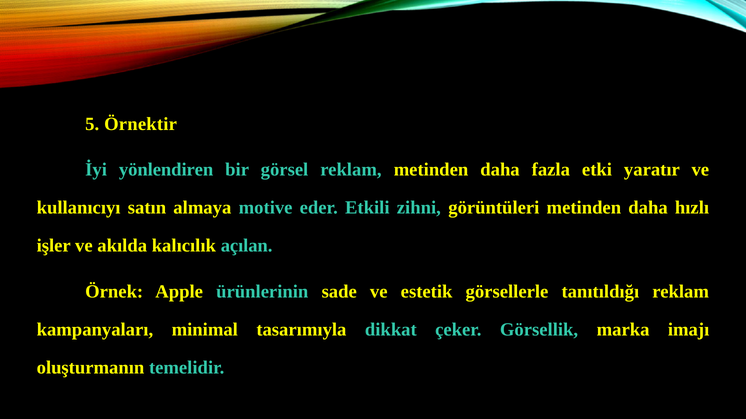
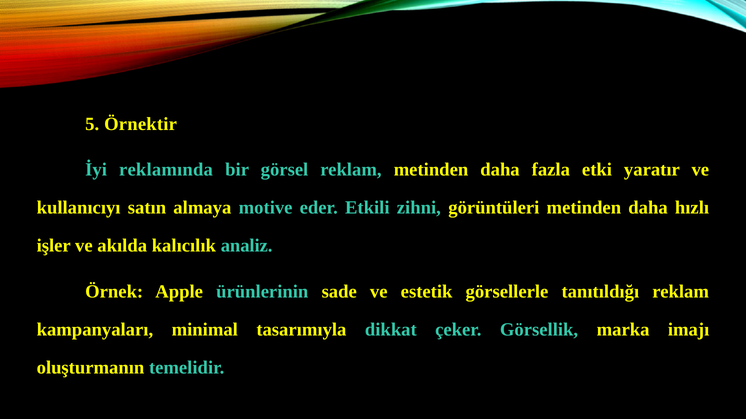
yönlendiren: yönlendiren -> reklamında (166, 170)
açılan: açılan -> analiz (247, 246)
